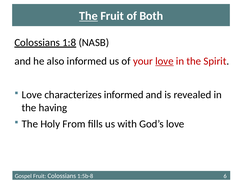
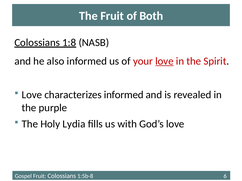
The underline: present -> none (88, 16)
having: having -> purple (53, 108)
From: From -> Lydia (74, 124)
